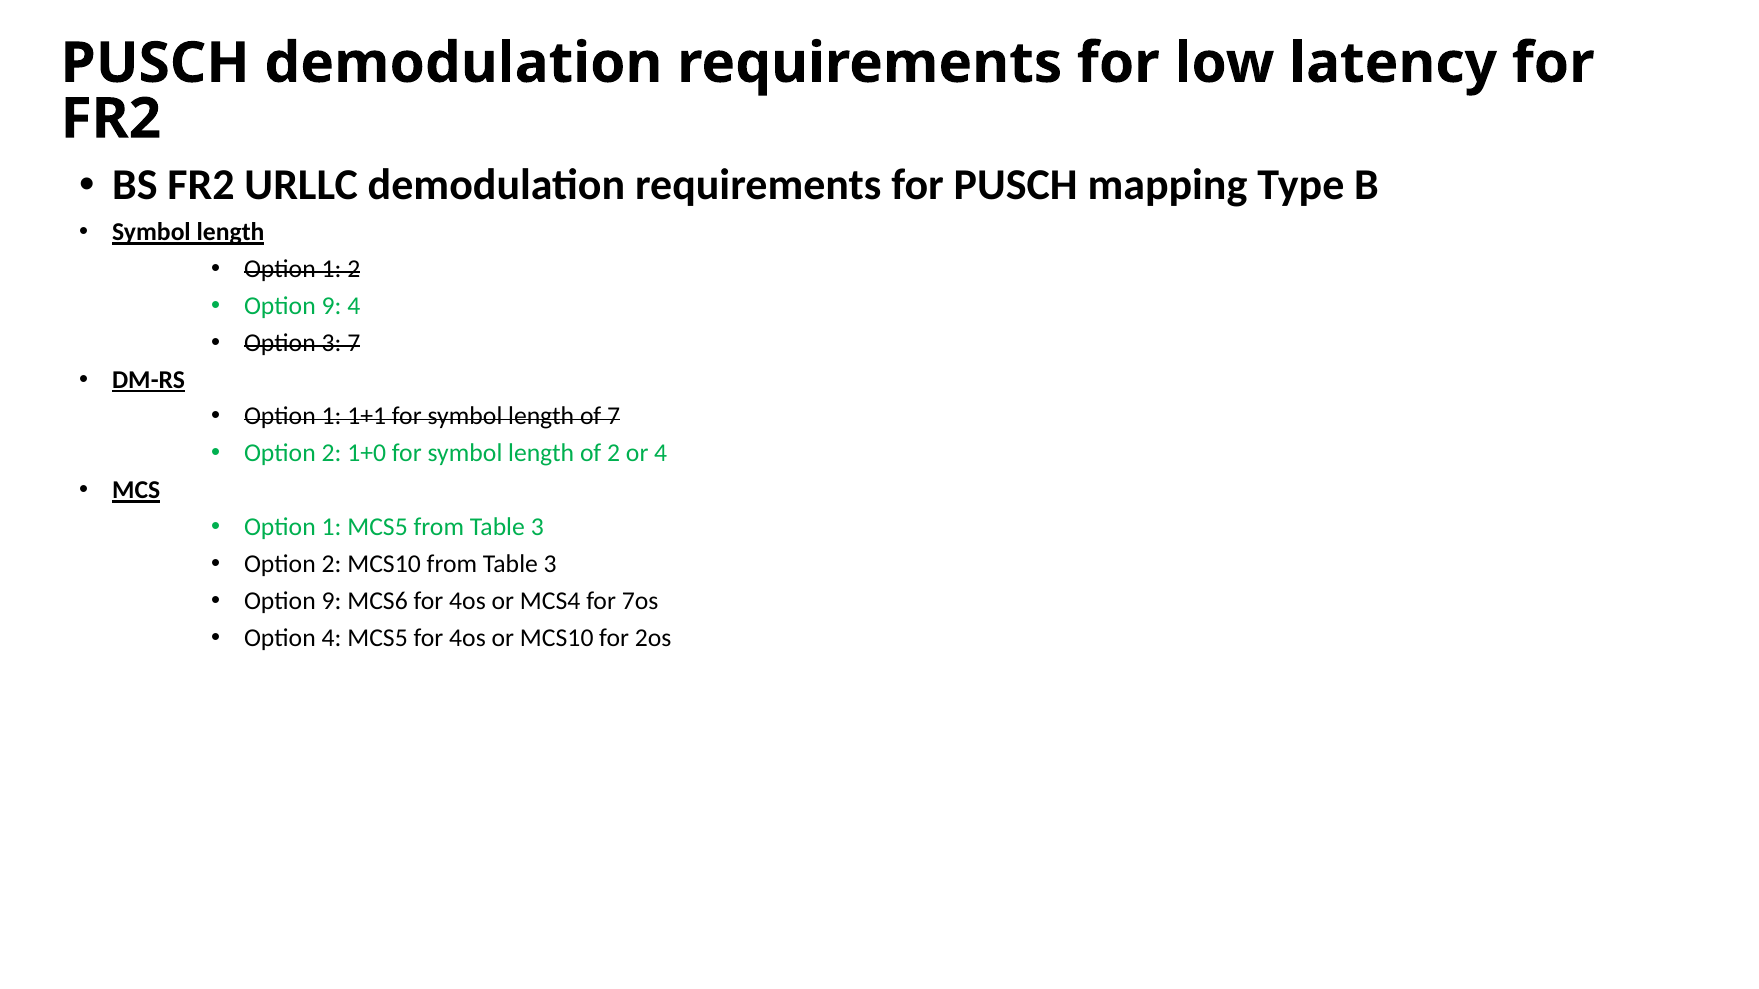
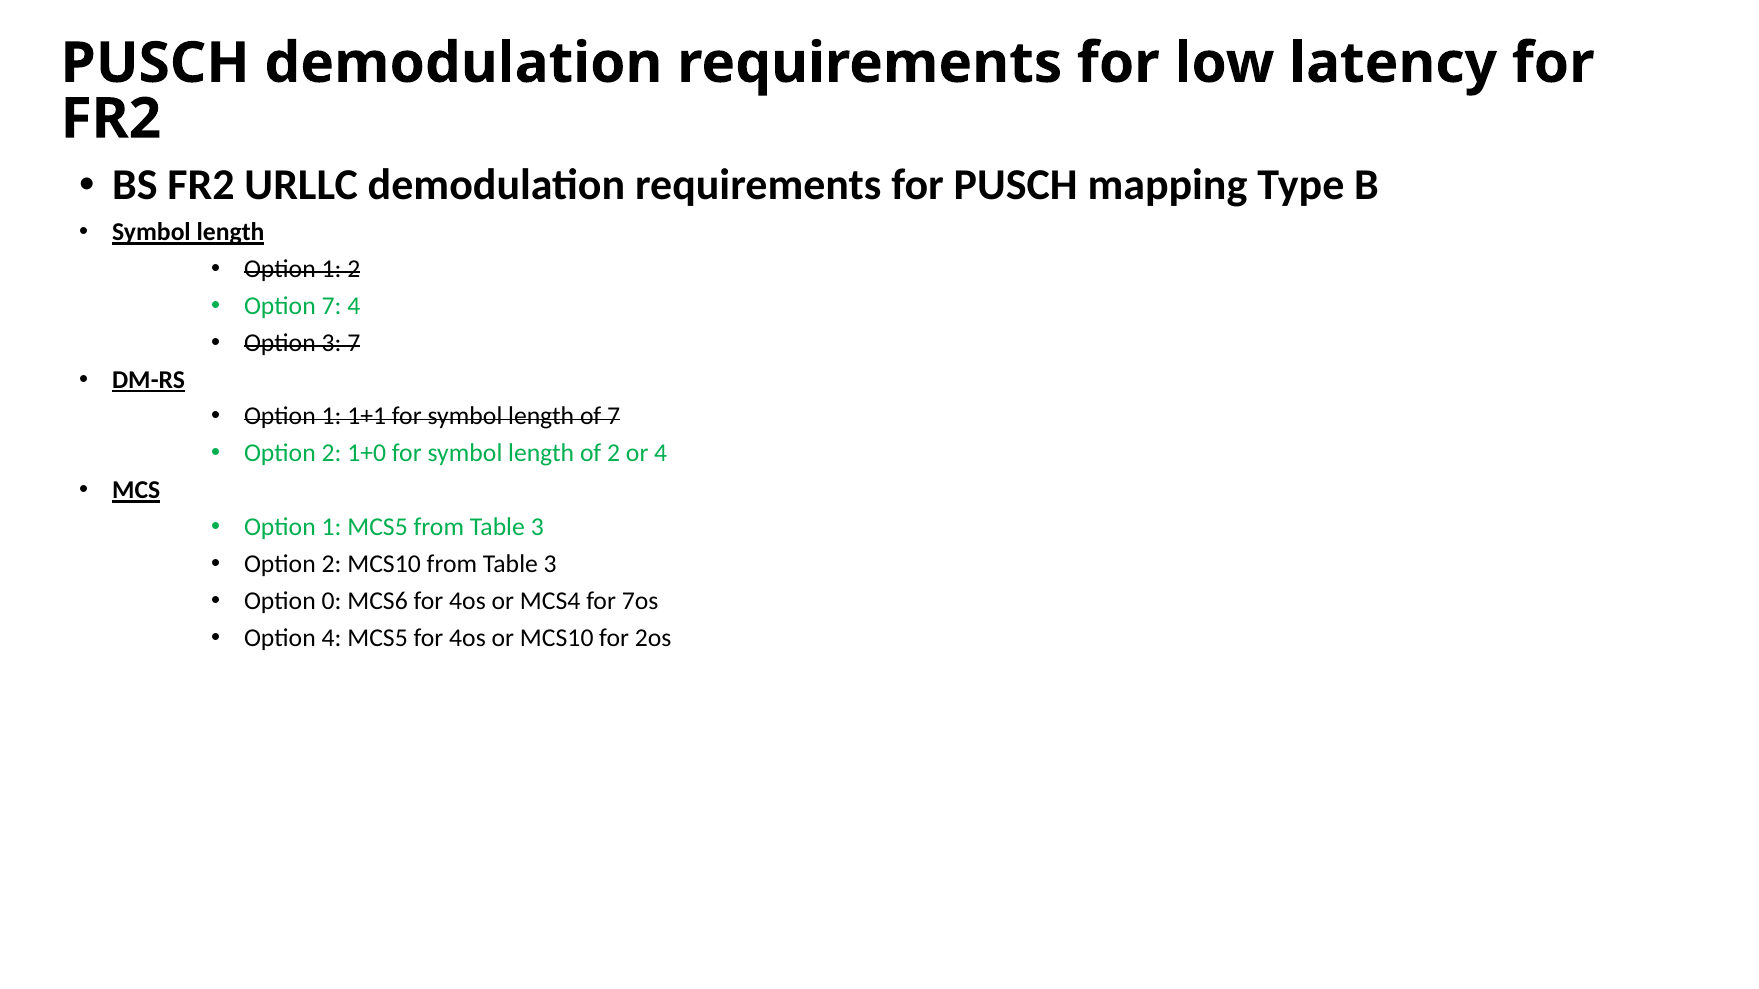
9: 9 -> 7 (332, 306)
9: 9 -> 0 (332, 601)
